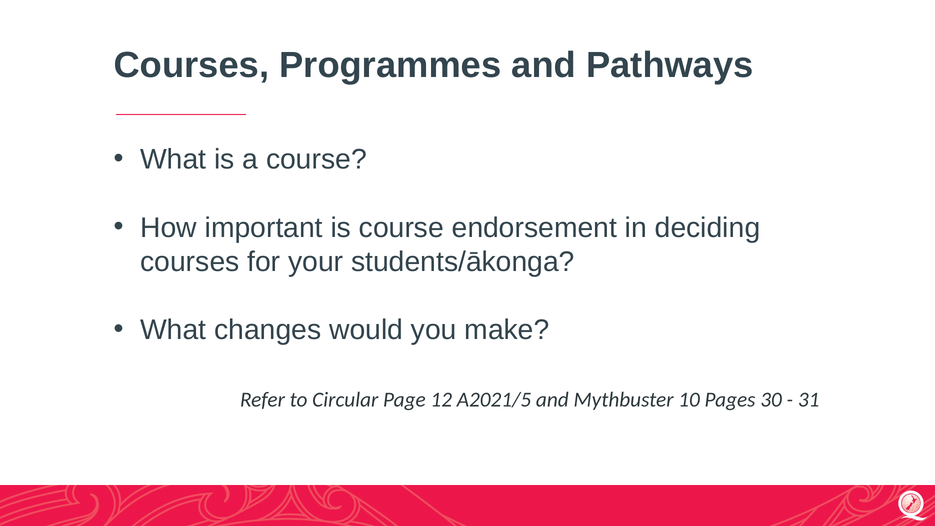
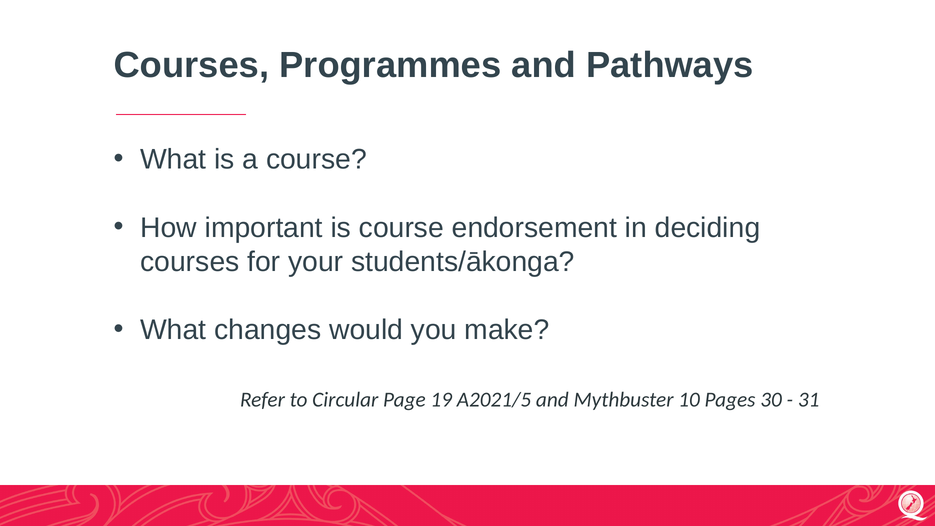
12: 12 -> 19 (441, 400)
